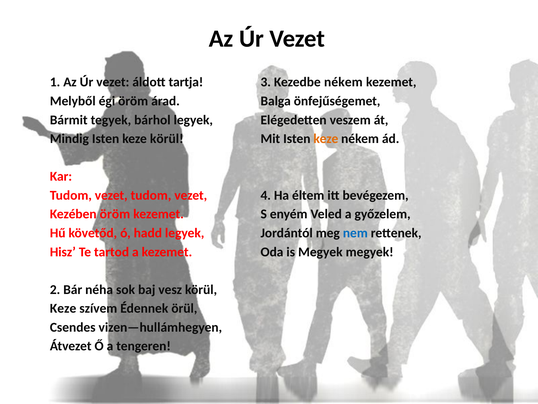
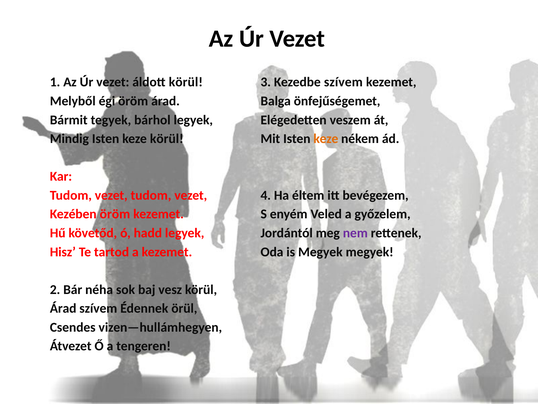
áldott tartja: tartja -> körül (186, 82)
Kezedbe nékem: nékem -> szívem (343, 82)
nem colour: blue -> purple (355, 233)
Keze: Keze -> Árad (63, 308)
